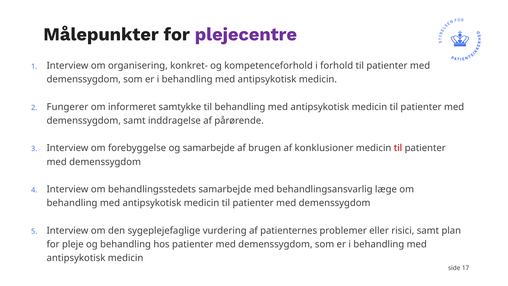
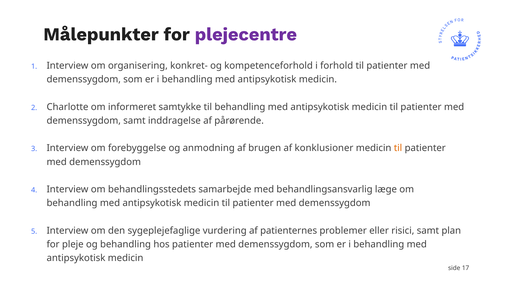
Fungerer: Fungerer -> Charlotte (67, 107)
og samarbejde: samarbejde -> anmodning (209, 148)
til colour: red -> orange (398, 148)
